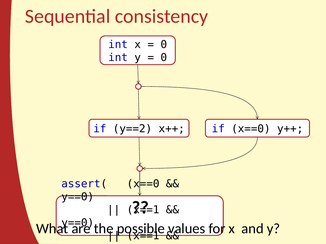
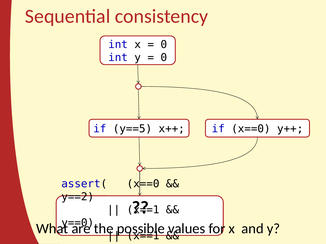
y==2: y==2 -> y==5 (132, 129)
y==0: y==0 -> y==2 (78, 197)
